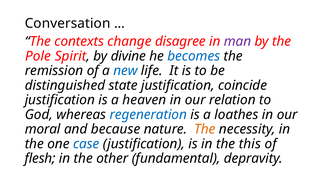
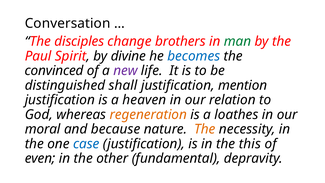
contexts: contexts -> disciples (79, 41)
disagree: disagree -> brothers (180, 41)
man colour: purple -> green (238, 41)
Pole: Pole -> Paul (38, 56)
remission: remission -> convinced (54, 71)
new colour: blue -> purple (126, 71)
state: state -> shall (123, 85)
coincide: coincide -> mention (243, 85)
regeneration colour: blue -> orange (148, 114)
flesh: flesh -> even (40, 158)
